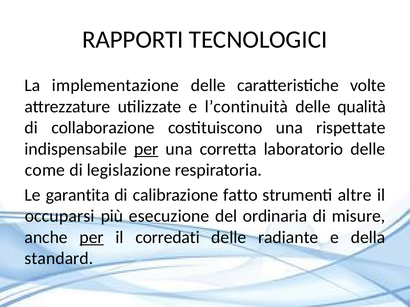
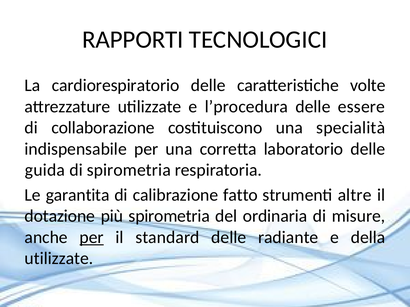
implementazione: implementazione -> cardiorespiratorio (116, 86)
l’continuità: l’continuità -> l’procedura (246, 107)
qualità: qualità -> essere (361, 107)
rispettate: rispettate -> specialità (351, 128)
per underline: present -> none (146, 149)
come: come -> guida (45, 170)
di legislazione: legislazione -> spirometria (129, 170)
occuparsi: occuparsi -> dotazione (60, 216)
più esecuzione: esecuzione -> spirometria (169, 216)
corredati: corredati -> standard (167, 238)
standard: standard -> utilizzate (59, 259)
